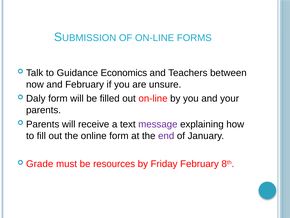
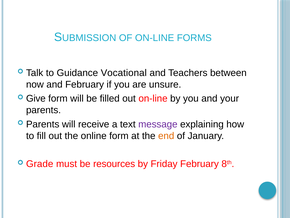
Economics: Economics -> Vocational (124, 73)
Daly: Daly -> Give (36, 98)
end colour: purple -> orange (166, 136)
